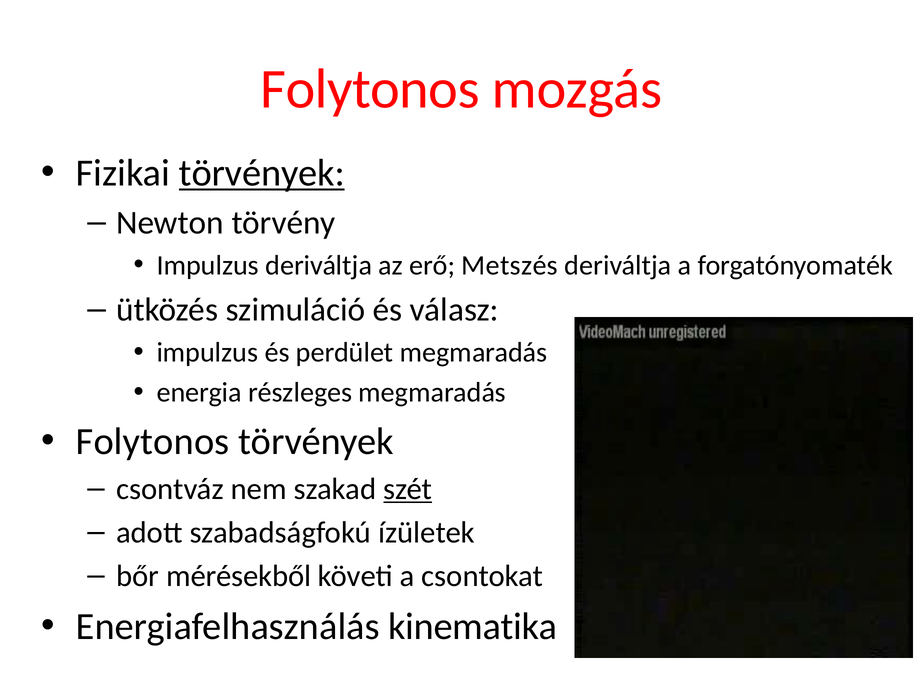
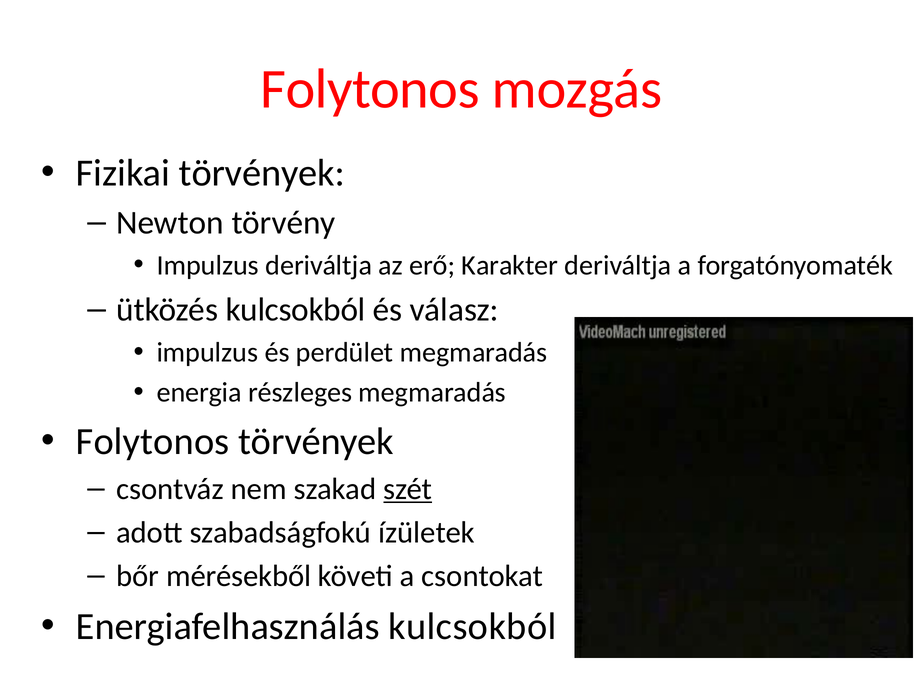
törvények underline: present -> none (262, 173)
Metszés: Metszés -> Karakter (510, 266)
ütközés szimuláció: szimuláció -> kulcsokból (296, 310)
Energiafelhasználás kinematika: kinematika -> kulcsokból (472, 627)
